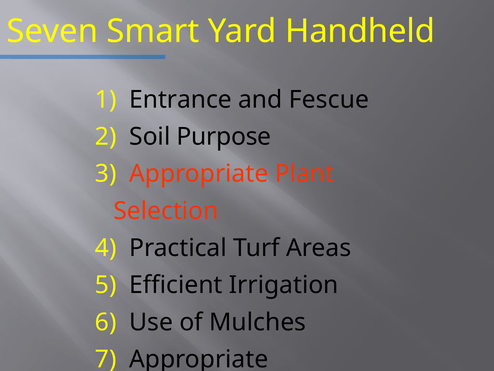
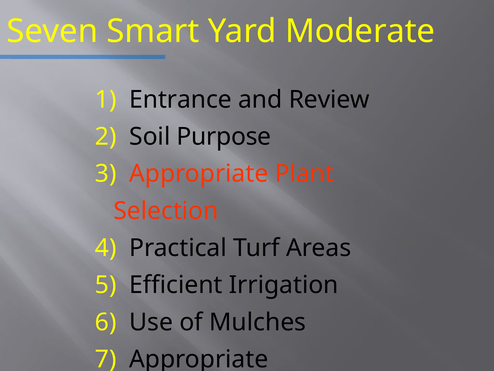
Handheld: Handheld -> Moderate (360, 31)
Fescue: Fescue -> Review (329, 99)
